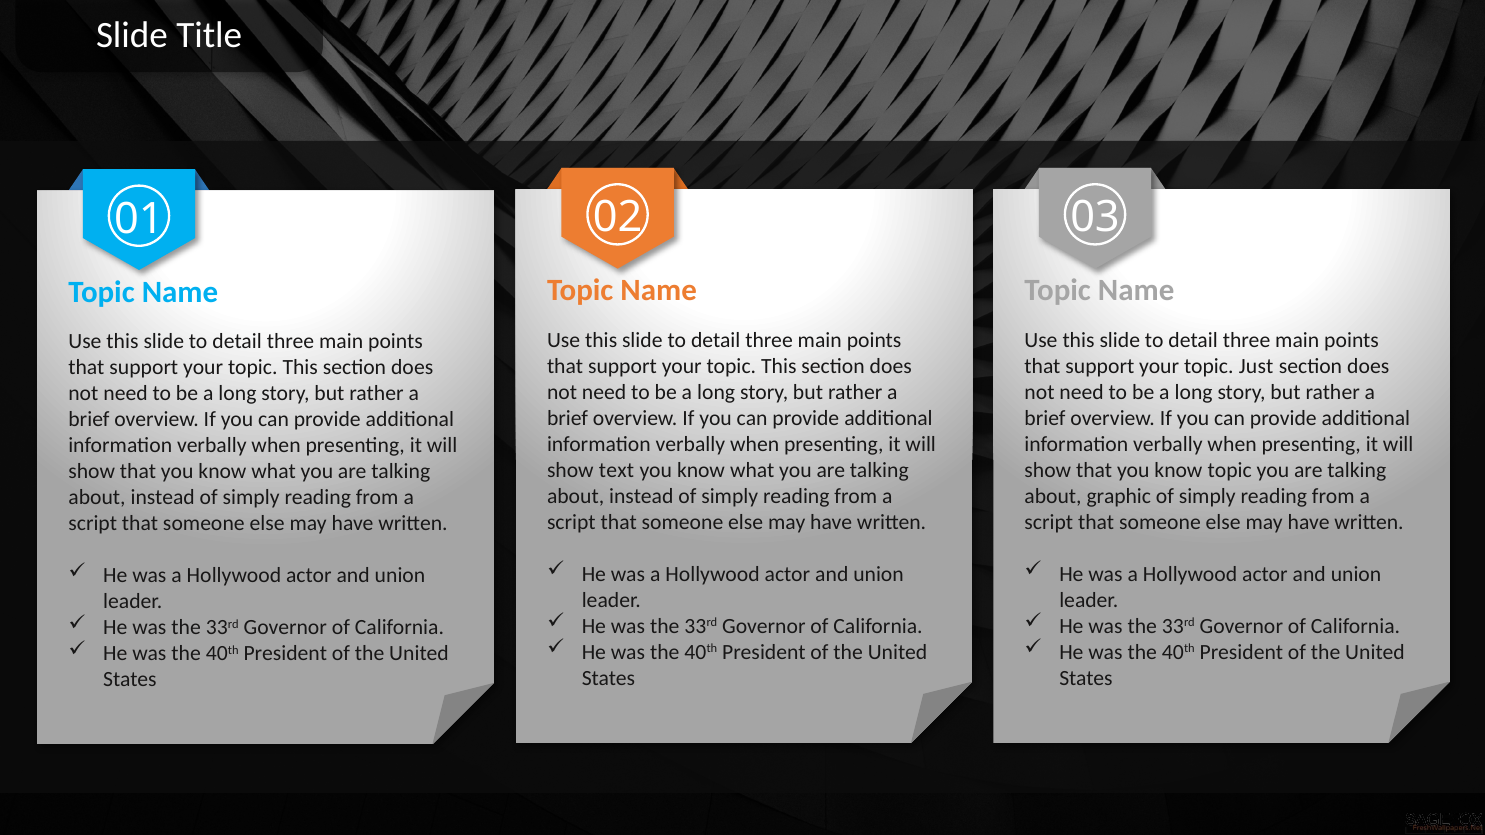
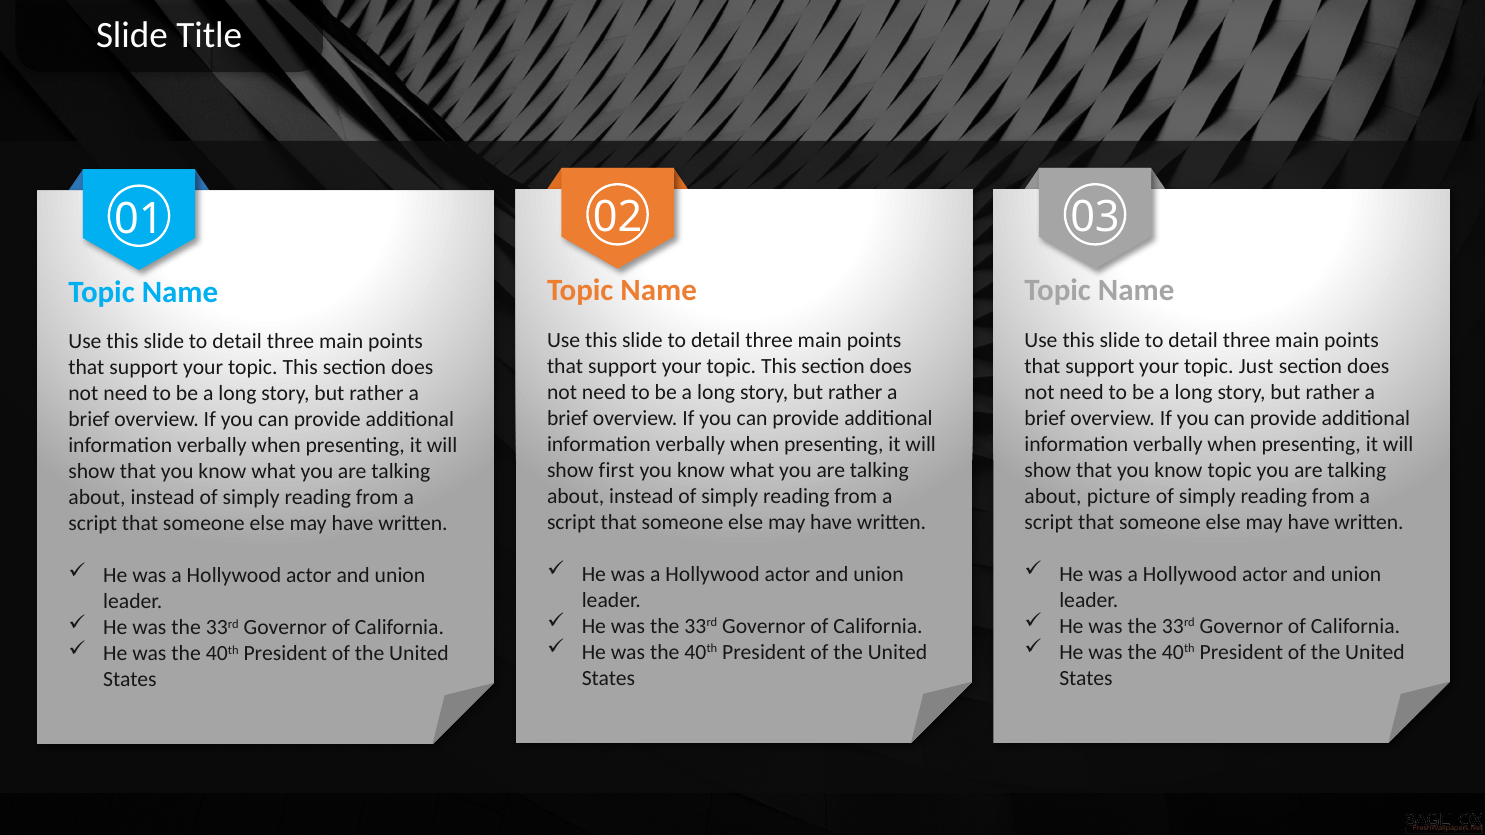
text: text -> first (617, 470)
graphic: graphic -> picture (1119, 496)
